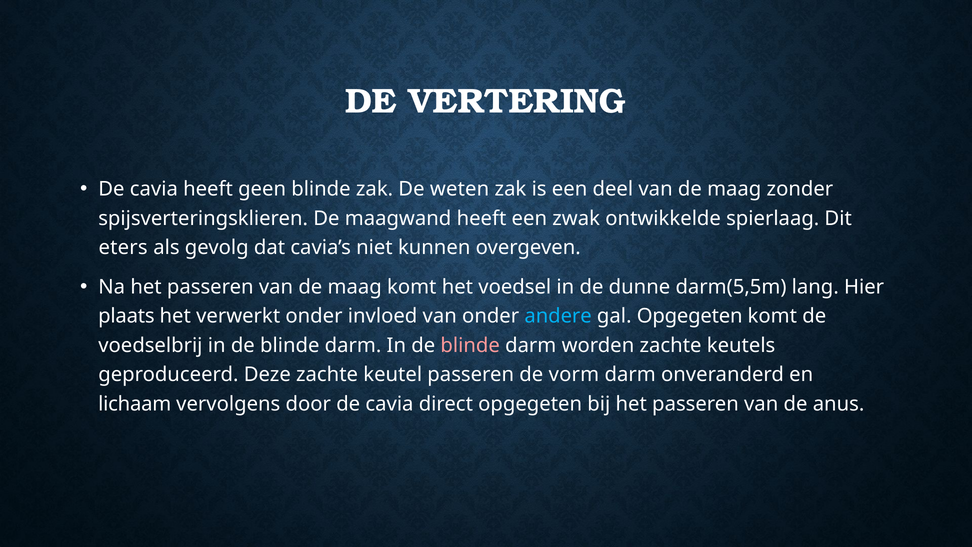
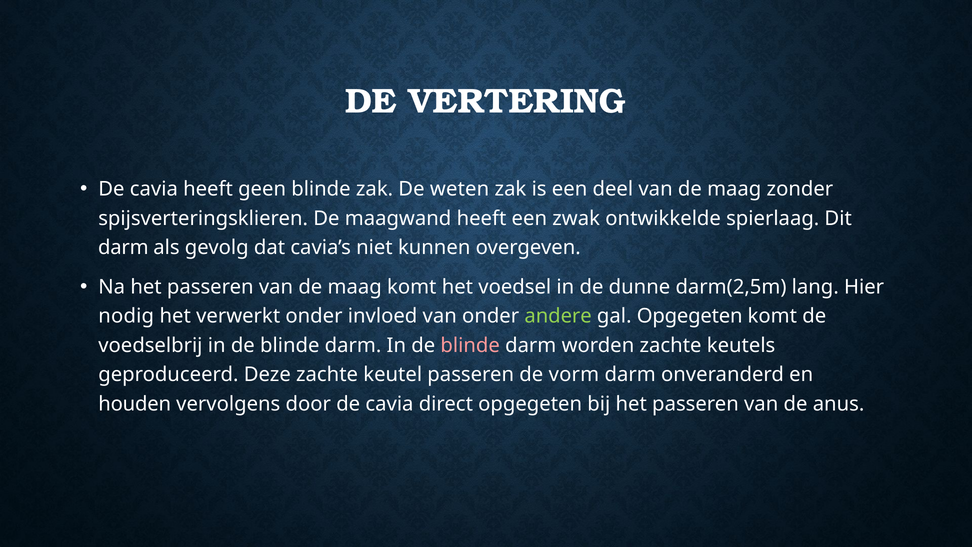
eters: eters -> darm (123, 248)
darm(5,5m: darm(5,5m -> darm(2,5m (731, 287)
plaats: plaats -> nodig (126, 316)
andere colour: light blue -> light green (558, 316)
lichaam: lichaam -> houden (135, 404)
